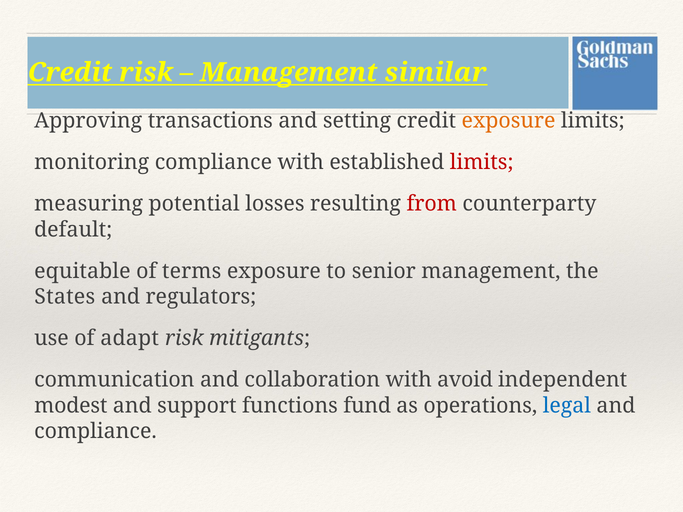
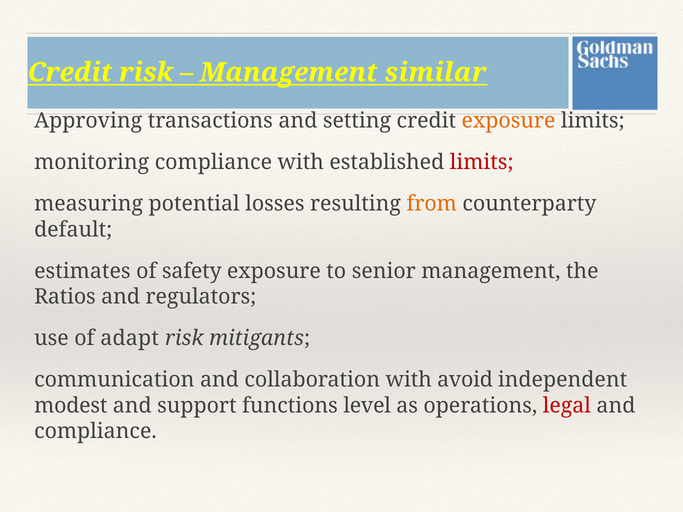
from colour: red -> orange (432, 204)
equitable: equitable -> estimates (82, 271)
terms: terms -> safety (192, 271)
States: States -> Ratios (65, 297)
fund: fund -> level (367, 406)
legal colour: blue -> red (567, 406)
